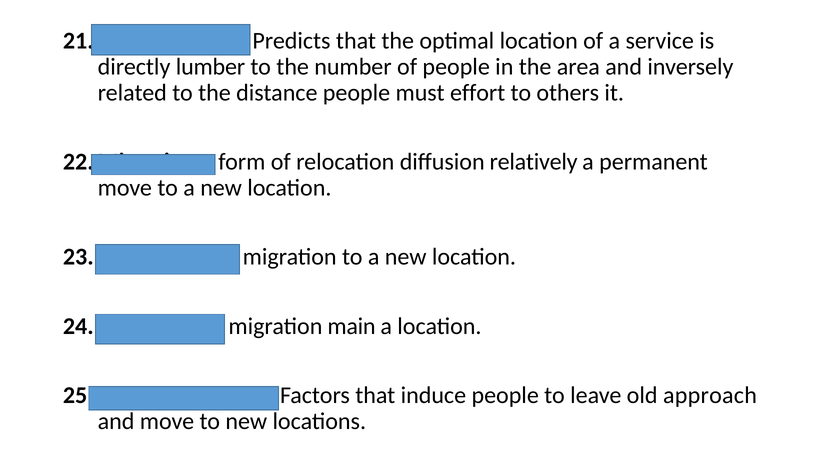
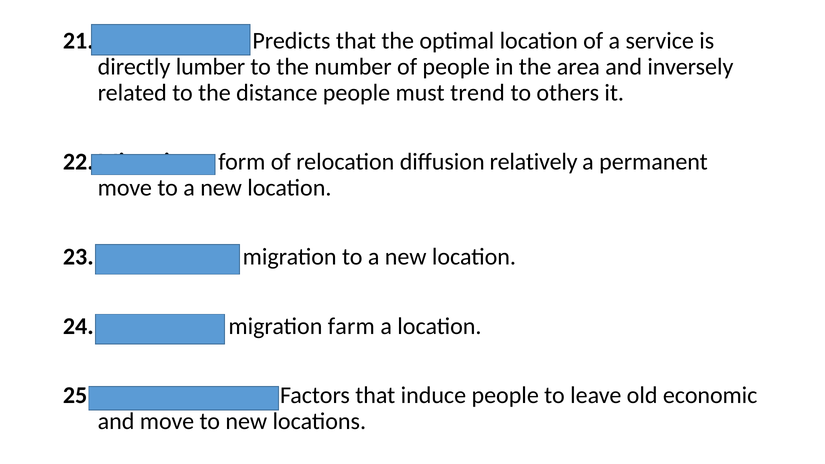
effort: effort -> trend (477, 93)
main: main -> farm (351, 326)
approach: approach -> economic (710, 395)
